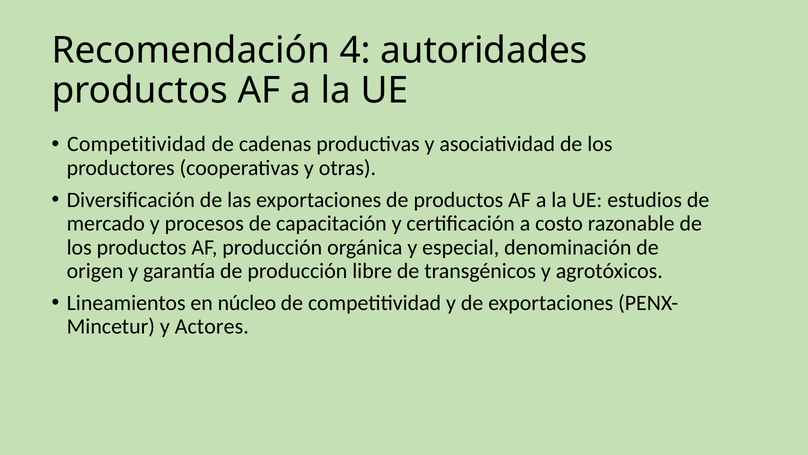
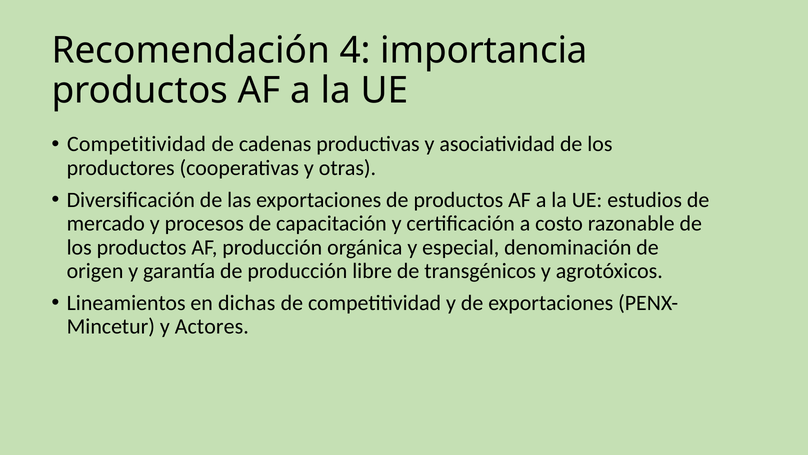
autoridades: autoridades -> importancia (484, 50)
núcleo: núcleo -> dichas (247, 303)
